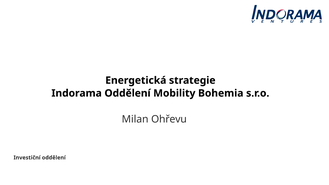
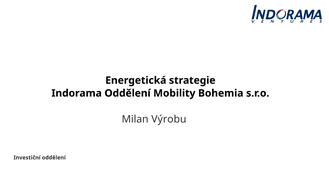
Ohřevu: Ohřevu -> Výrobu (169, 119)
